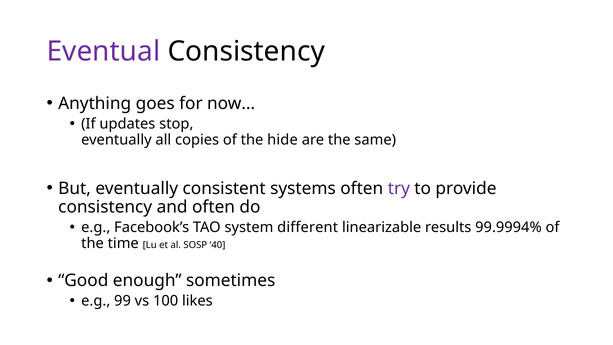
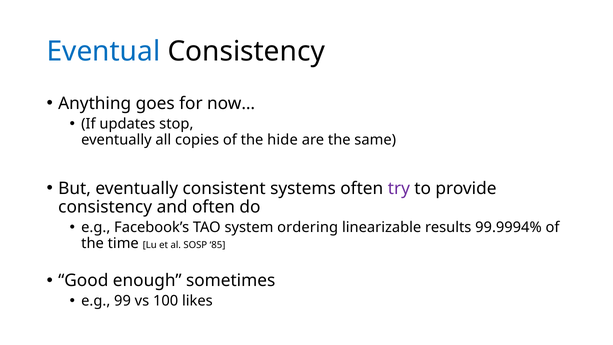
Eventual colour: purple -> blue (104, 51)
different: different -> ordering (308, 227)
40: 40 -> 85 (218, 245)
